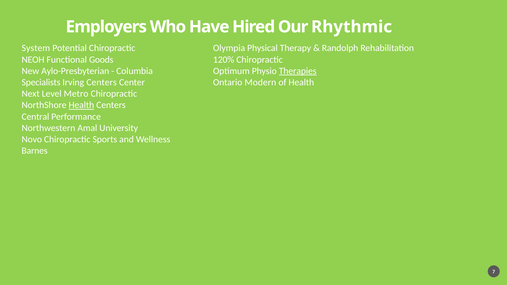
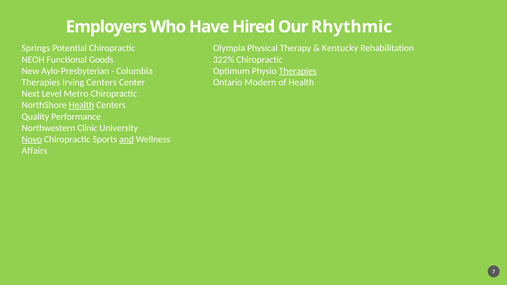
System: System -> Springs (36, 48)
Randolph: Randolph -> Kentucky (340, 48)
120%: 120% -> 322% (224, 60)
Specialists: Specialists -> Therapies (41, 82)
Central: Central -> Quality (35, 117)
Amal: Amal -> Clinic (87, 128)
Novo underline: none -> present (32, 139)
and underline: none -> present (127, 139)
Barnes: Barnes -> Affairs (34, 151)
